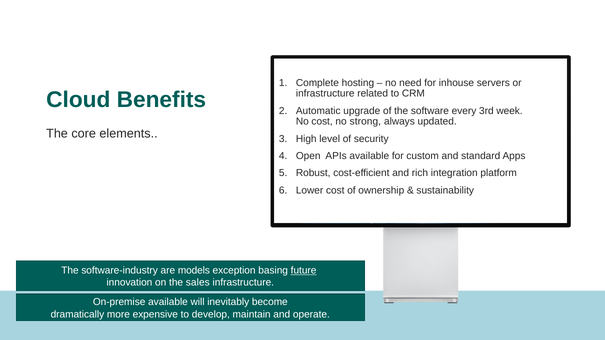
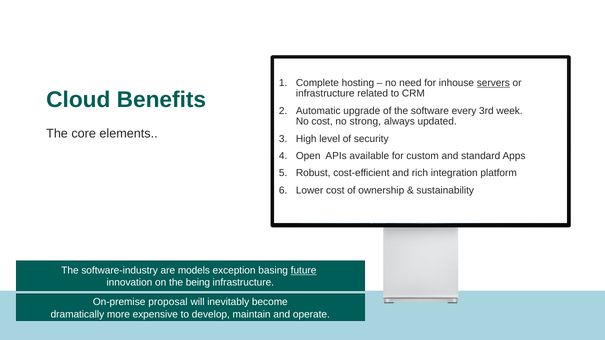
servers underline: none -> present (493, 83)
sales: sales -> being (198, 283)
On-premise available: available -> proposal (168, 302)
